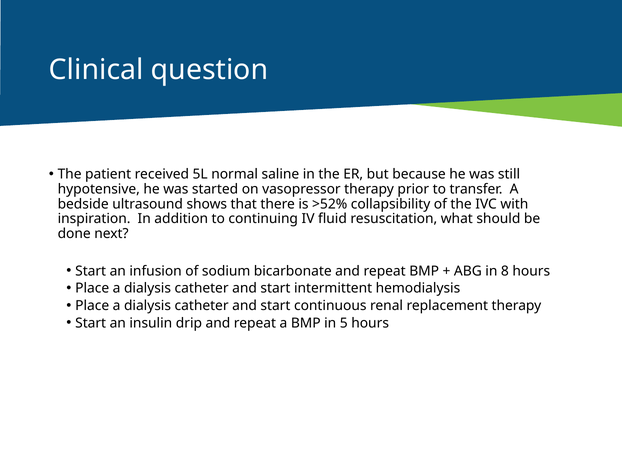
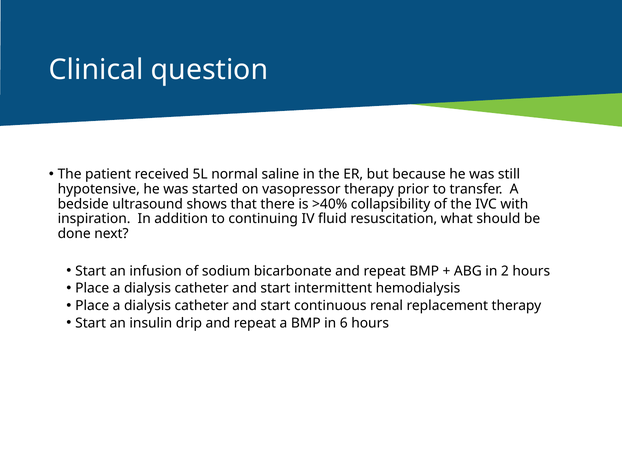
>52%: >52% -> >40% (330, 204)
8: 8 -> 2 (505, 271)
5: 5 -> 6 (344, 323)
